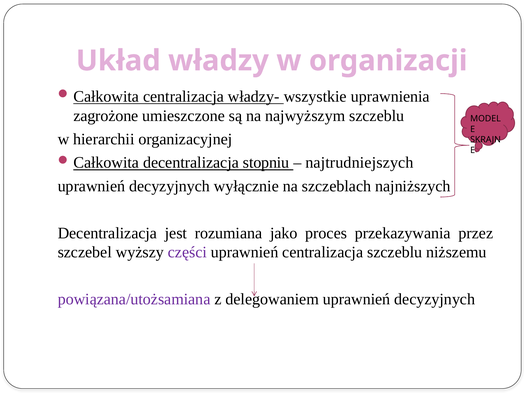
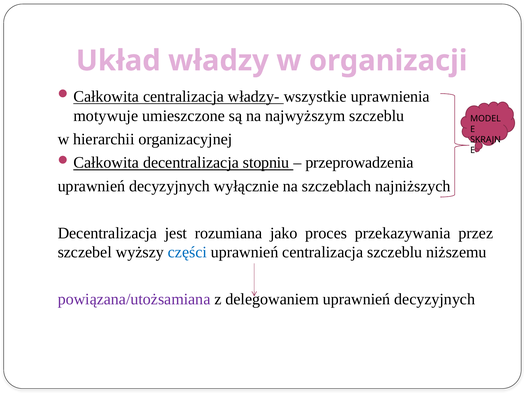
zagrożone: zagrożone -> motywuje (106, 116)
najtrudniejszych: najtrudniejszych -> przeprowadzenia (360, 163)
części colour: purple -> blue (187, 252)
